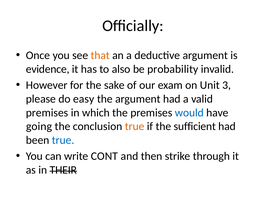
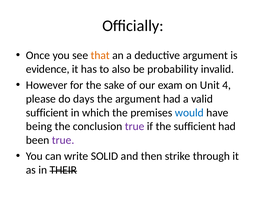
3: 3 -> 4 (227, 85)
easy: easy -> days (84, 99)
premises: premises -> sufficient (47, 113)
going: going -> being (39, 127)
true colour: orange -> purple (135, 127)
true colour: blue -> purple (63, 140)
CONT: CONT -> SOLID (105, 157)
